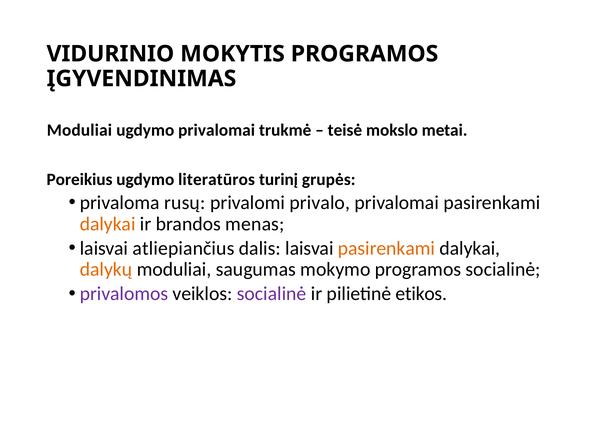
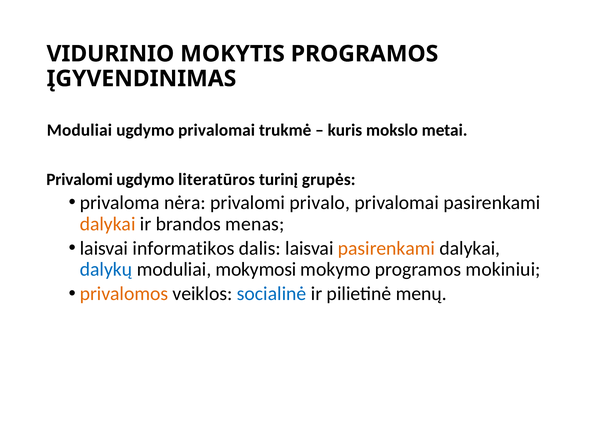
teisė: teisė -> kuris (345, 130)
Poreikius: Poreikius -> Privalomi (80, 180)
rusų: rusų -> nėra (185, 203)
atliepiančius: atliepiančius -> informatikos (184, 248)
dalykų colour: orange -> blue (106, 270)
saugumas: saugumas -> mokymosi (256, 270)
programos socialinė: socialinė -> mokiniui (503, 270)
privalomos colour: purple -> orange (124, 294)
socialinė colour: purple -> blue (272, 294)
etikos: etikos -> menų (421, 294)
